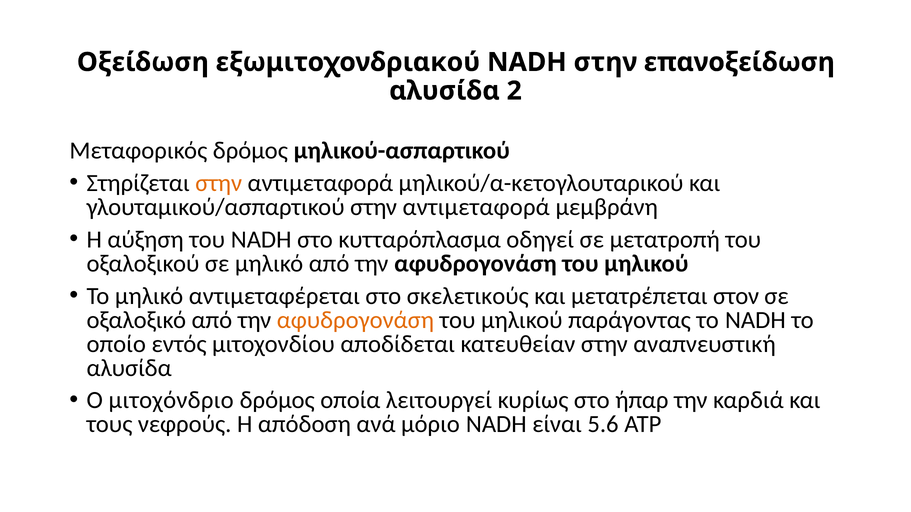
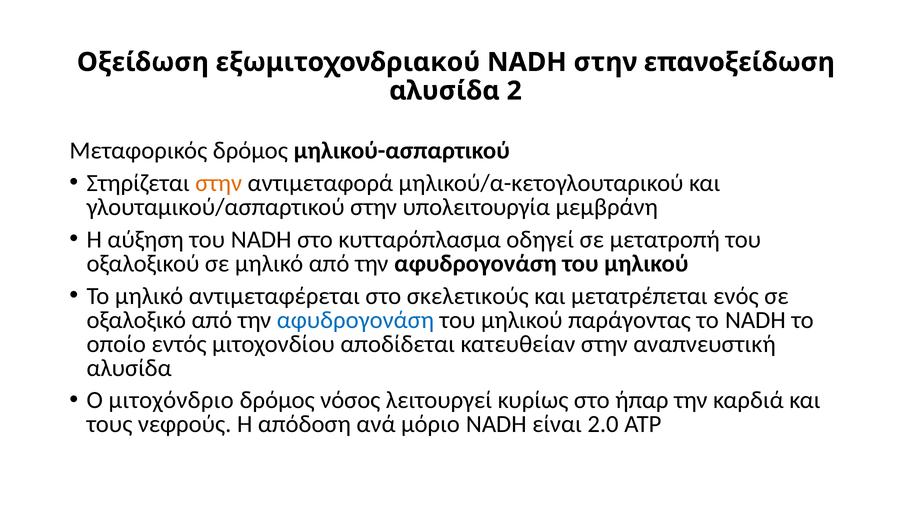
γλουταμικού/ασπαρτικού στην αντιμεταφορά: αντιμεταφορά -> υπολειτουργία (476, 207)
στον: στον -> ενός (736, 296)
αφυδρογονάση colour: orange -> blue (355, 320)
οποία: οποία -> νόσος (350, 401)
5.6: 5.6 -> 2.0 (603, 425)
